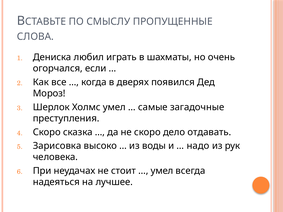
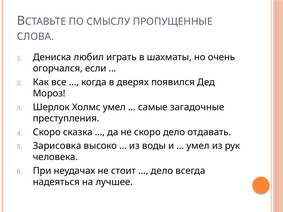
надо: надо -> умел (198, 146)
умел: умел -> дело (162, 171)
